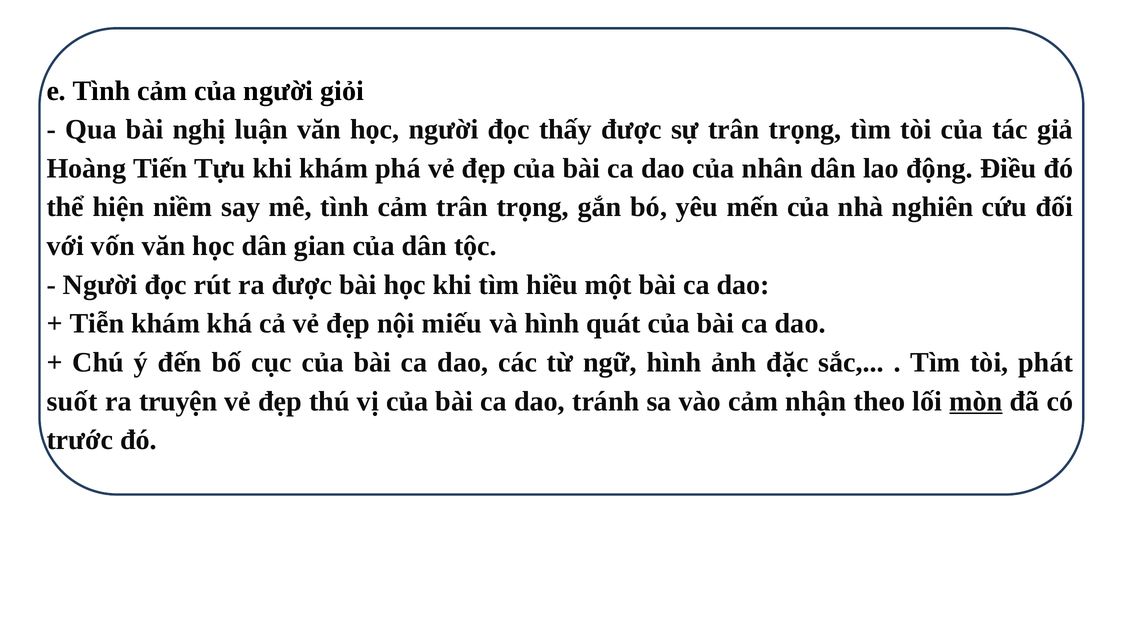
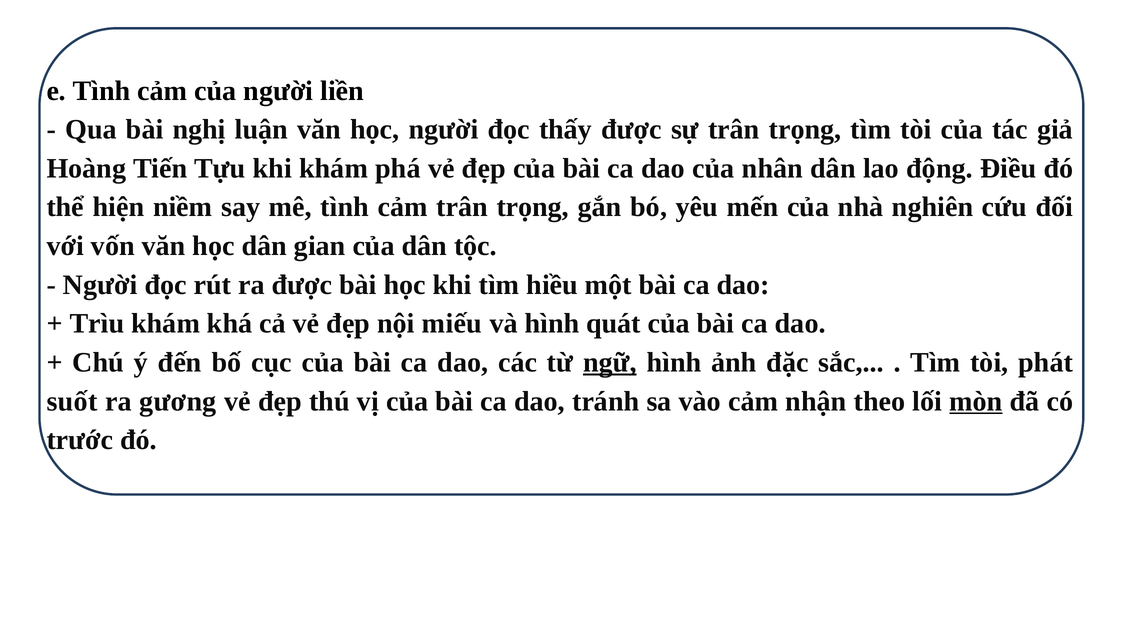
giỏi: giỏi -> liền (342, 91)
Tiễn: Tiễn -> Trìu (97, 323)
ngữ underline: none -> present (610, 362)
truyện: truyện -> gương (178, 401)
